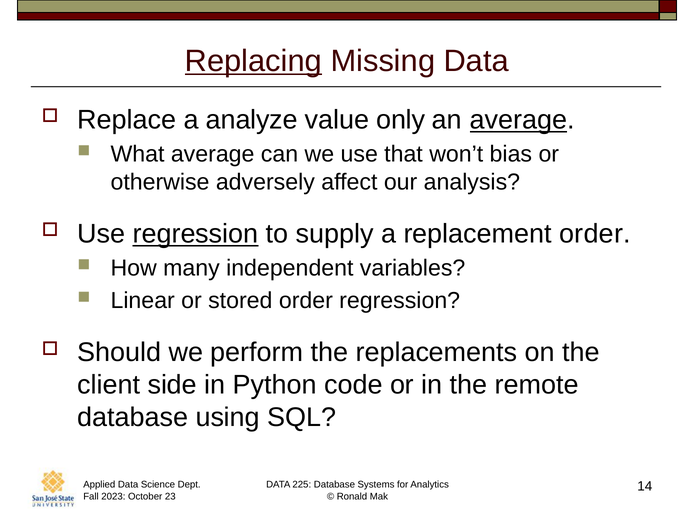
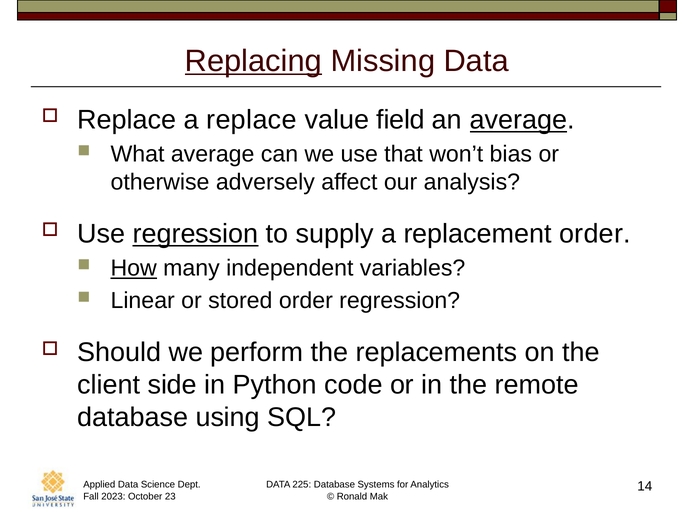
a analyze: analyze -> replace (252, 120)
only: only -> field (401, 120)
How underline: none -> present (134, 268)
